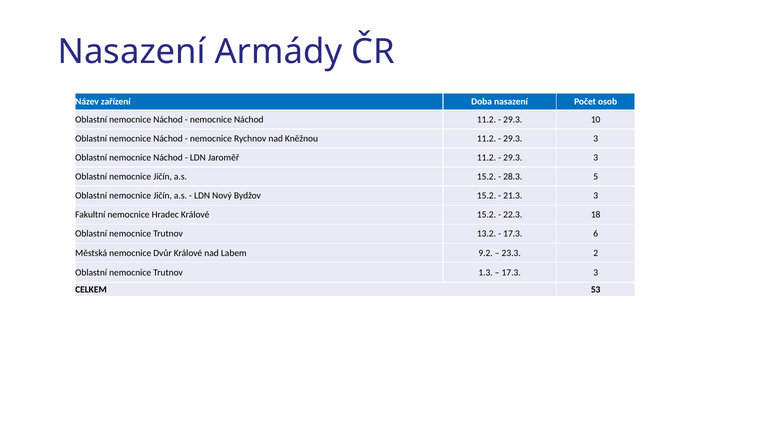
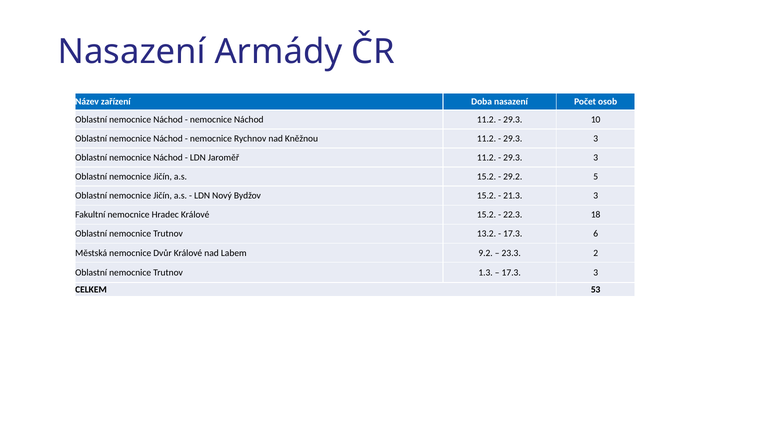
28.3: 28.3 -> 29.2 (513, 177)
